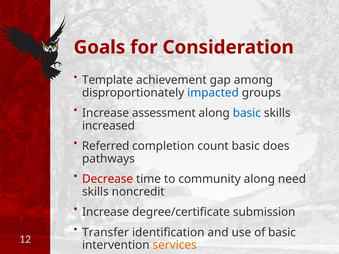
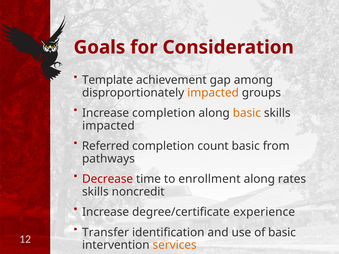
impacted colour: blue -> orange (213, 93)
Increase assessment: assessment -> completion (164, 113)
basic colour: blue -> orange (247, 113)
increased: increased -> impacted (108, 126)
does: does -> from (276, 146)
community: community -> enrollment (209, 179)
need: need -> rates (292, 179)
submission: submission -> experience (264, 212)
